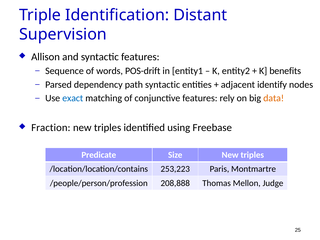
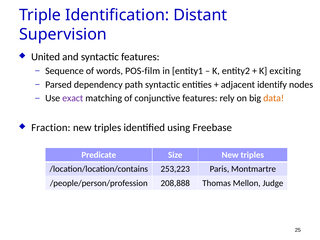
Allison: Allison -> United (46, 57)
POS-drift: POS-drift -> POS-film (143, 71)
benefits: benefits -> exciting (285, 71)
exact colour: blue -> purple (73, 98)
